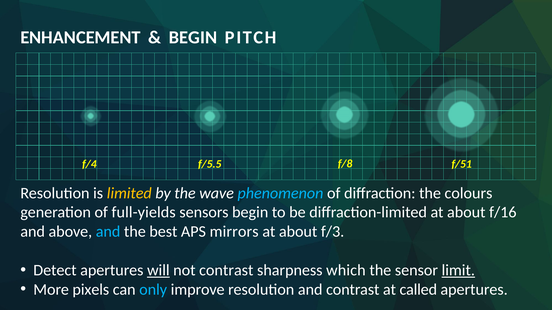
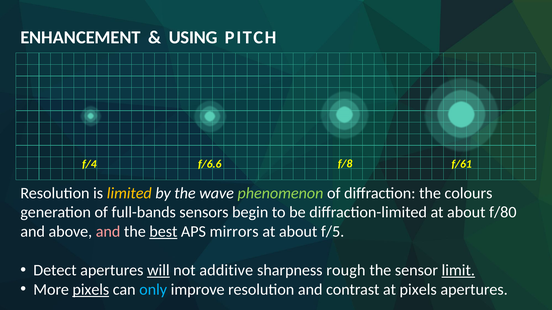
BEGIN: BEGIN -> USING (193, 37)
f/5.5: f/5.5 -> f/6.6 (210, 164)
f/51: f/51 -> f/61 (462, 164)
phenomenon colour: light blue -> light green (280, 193)
full-yields: full-yields -> full-bands (144, 213)
f/16: f/16 -> f/80 (503, 213)
and colour: light blue -> pink (108, 232)
best underline: none -> present (163, 232)
f/3: f/3 -> f/5 (333, 232)
not contrast: contrast -> additive (226, 271)
which: which -> rough (346, 271)
pixels underline: none -> present (91, 290)
at called: called -> pixels (418, 290)
